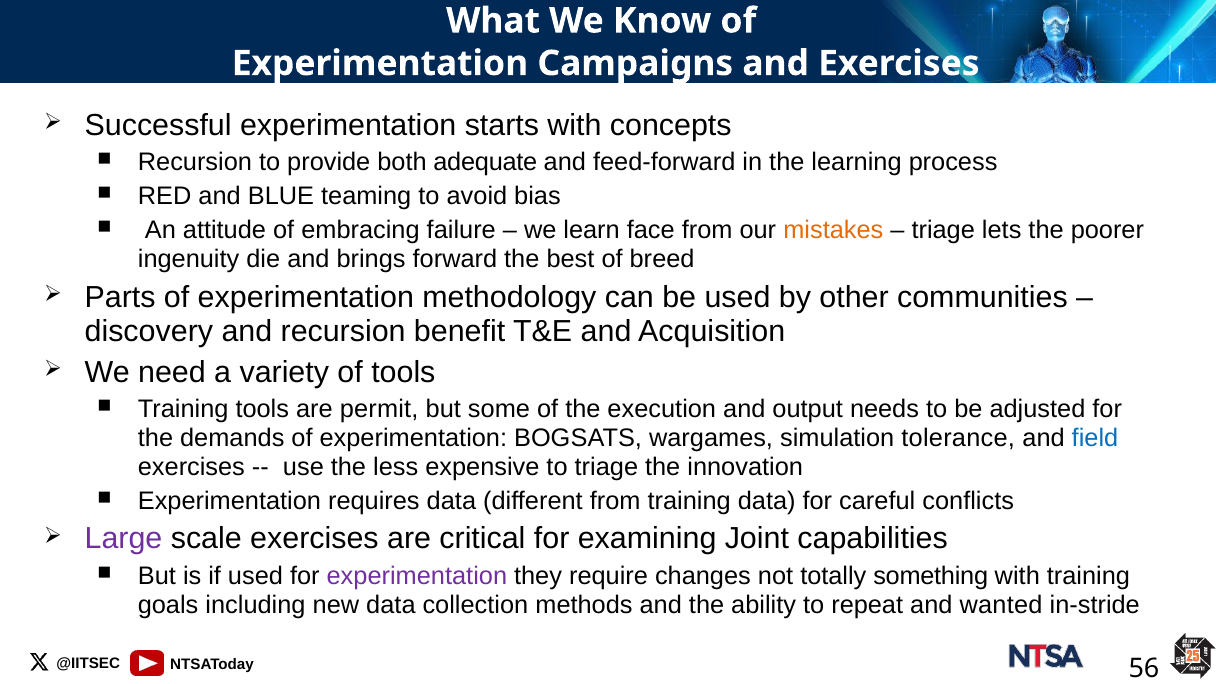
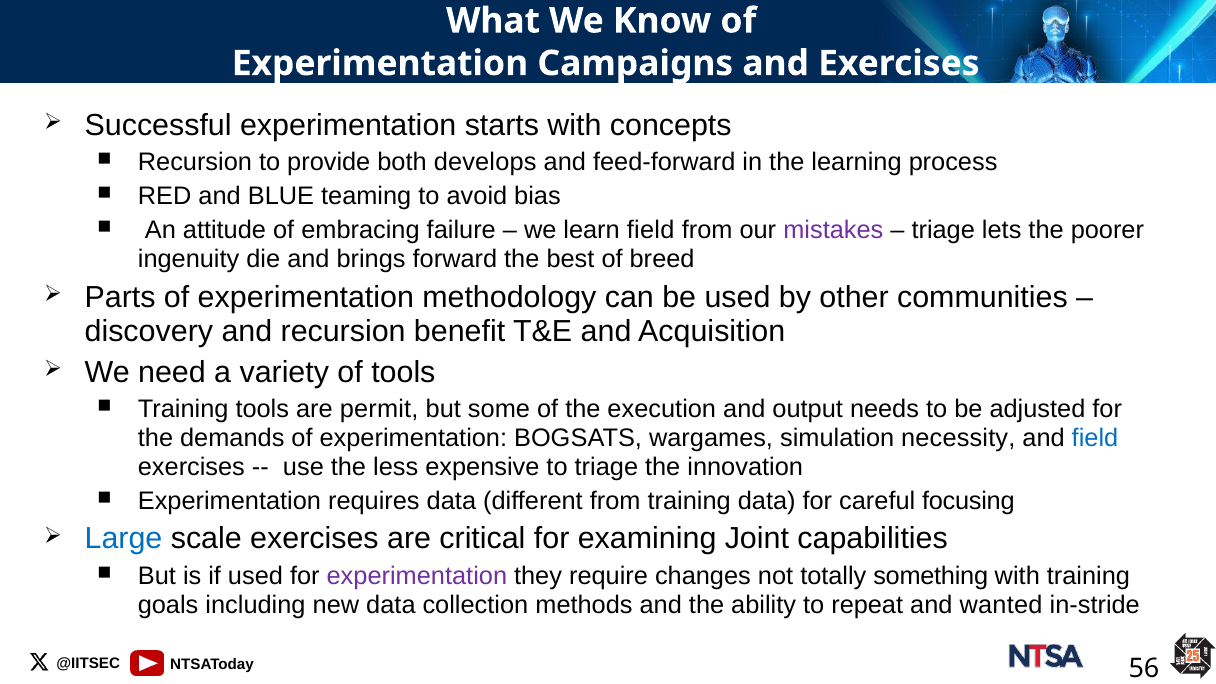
adequate: adequate -> develops (485, 162)
learn face: face -> field (651, 230)
mistakes colour: orange -> purple (833, 230)
tolerance: tolerance -> necessity (958, 438)
conflicts: conflicts -> focusing (968, 501)
Large colour: purple -> blue (124, 539)
